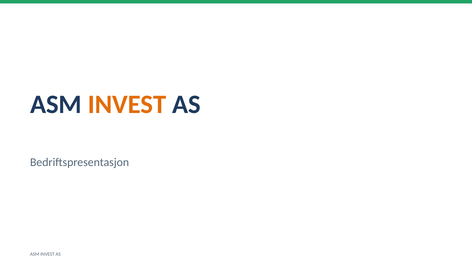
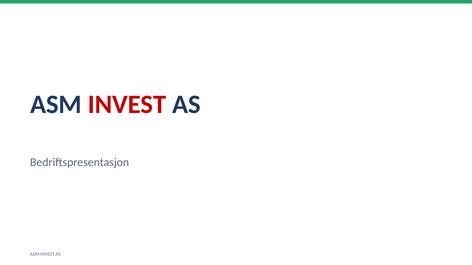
INVEST colour: orange -> red (127, 105)
